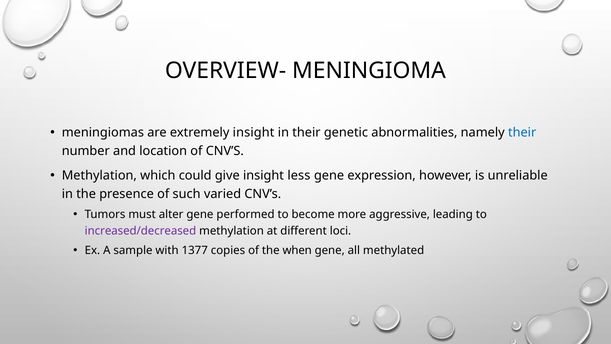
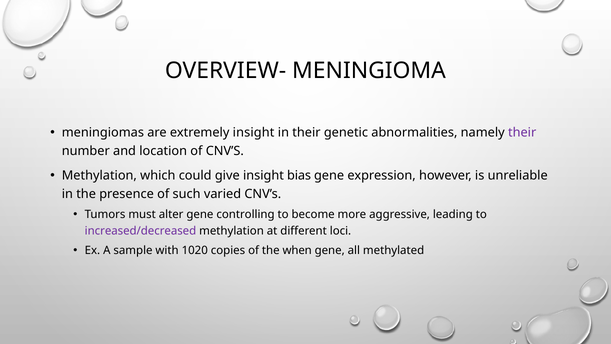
their colour: blue -> purple (522, 132)
less: less -> bias (299, 176)
performed: performed -> controlling (246, 214)
1377: 1377 -> 1020 (195, 250)
